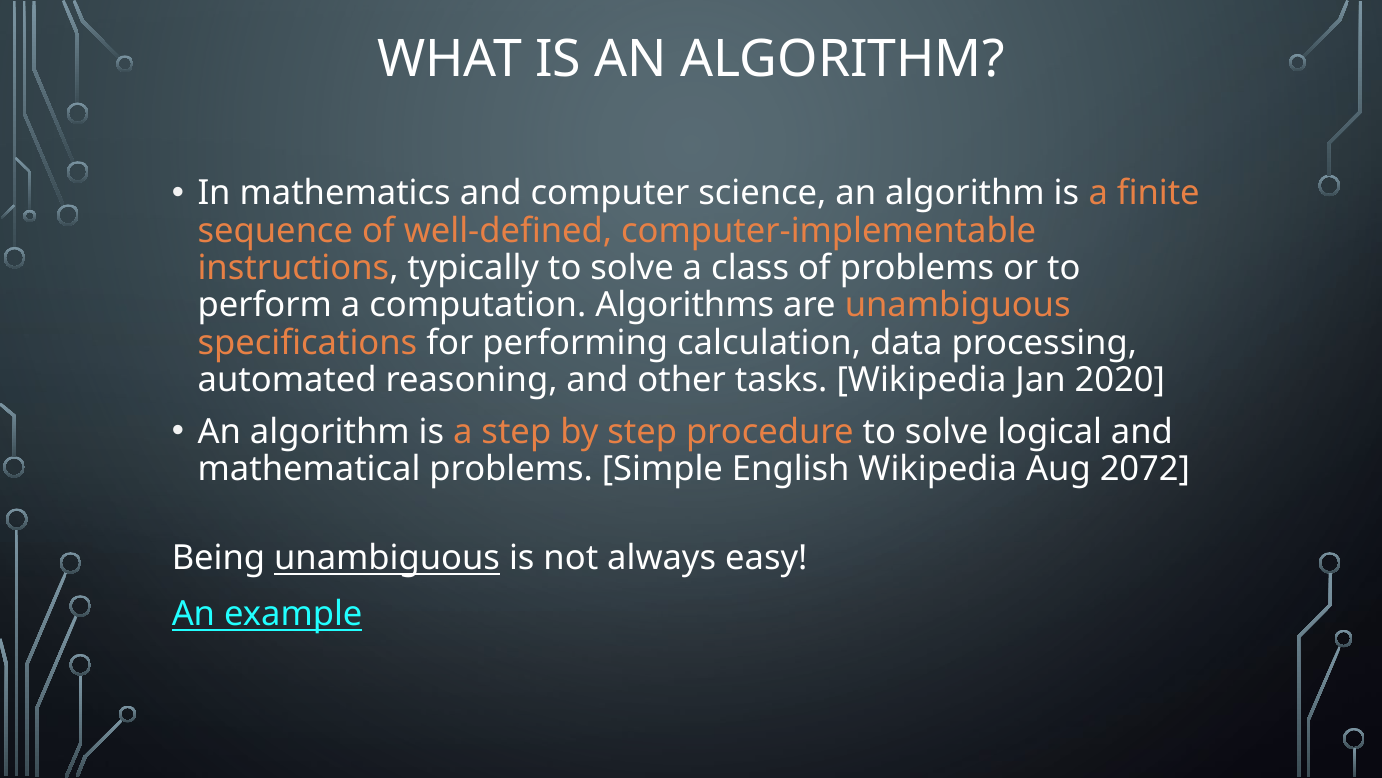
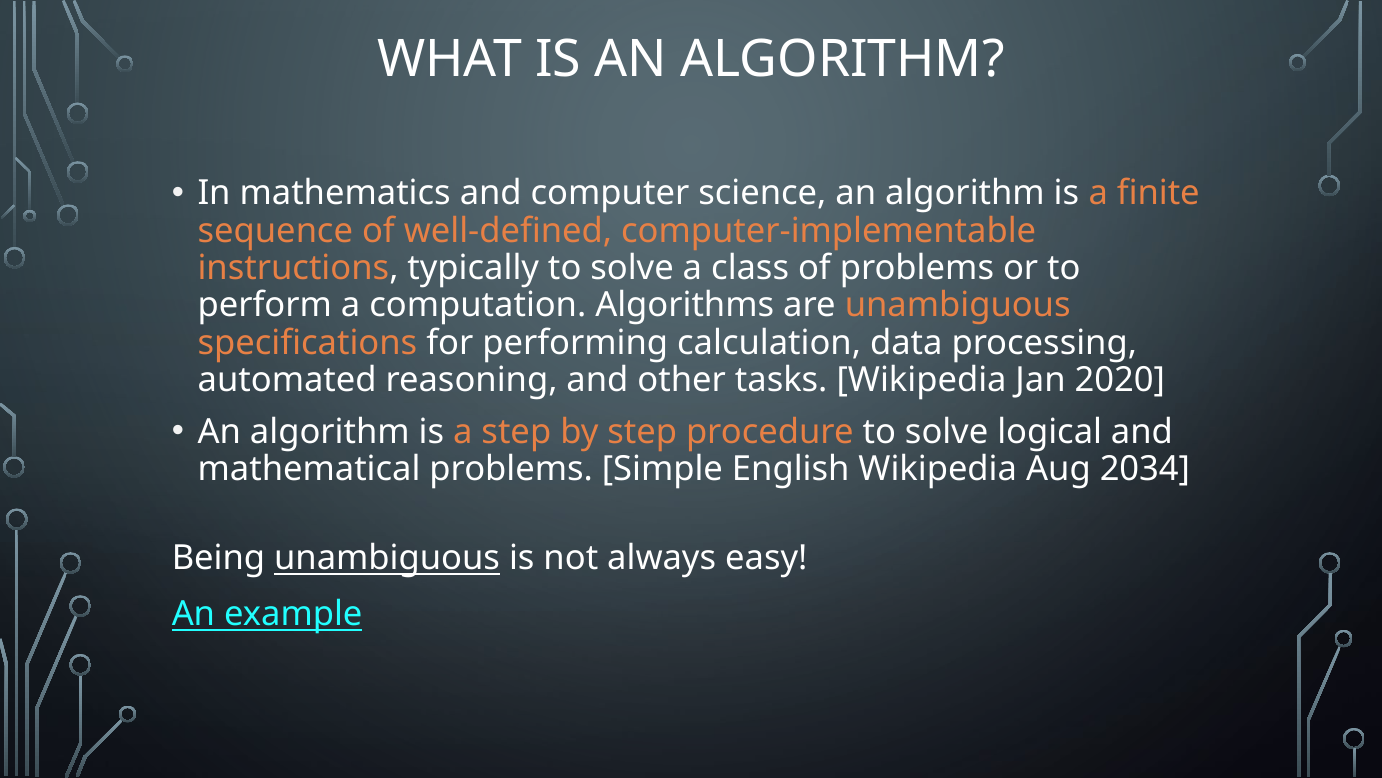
2072: 2072 -> 2034 (1145, 469)
